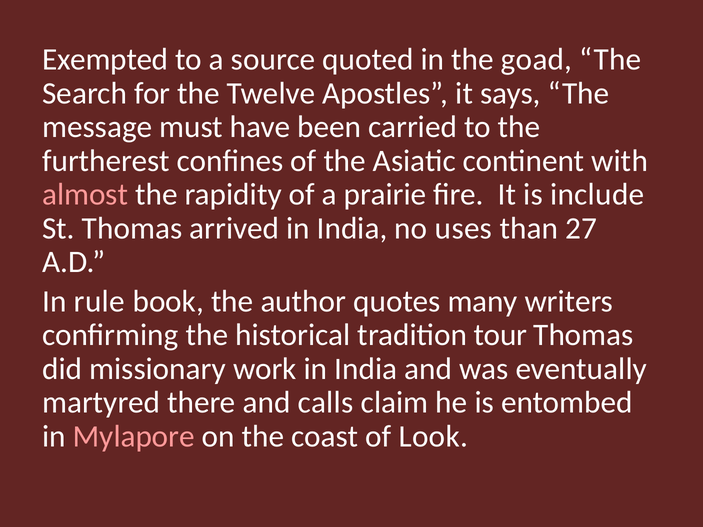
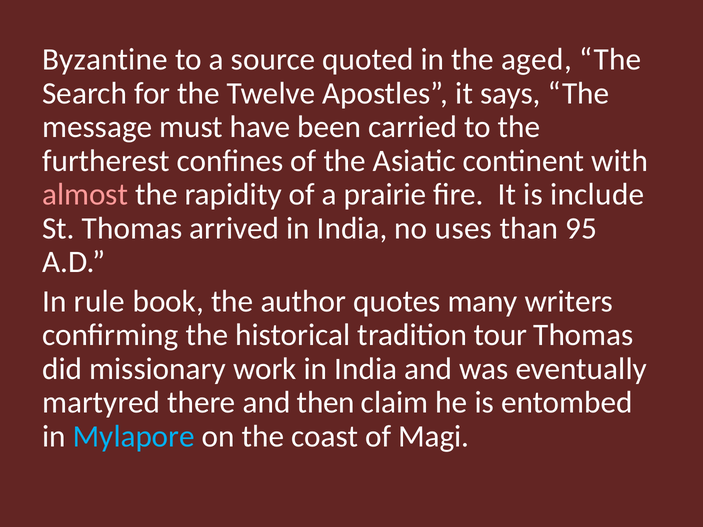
Exempted: Exempted -> Byzantine (105, 60)
goad: goad -> aged (537, 60)
27: 27 -> 95 (581, 228)
calls: calls -> then (326, 403)
Mylapore colour: pink -> light blue (134, 437)
Look: Look -> Magi (434, 437)
